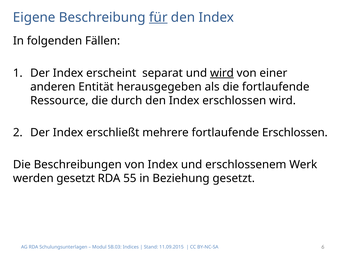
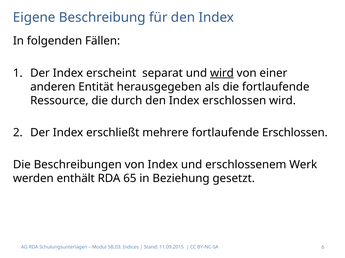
für underline: present -> none (158, 17)
werden gesetzt: gesetzt -> enthält (76, 179)
55: 55 -> 65 (130, 179)
